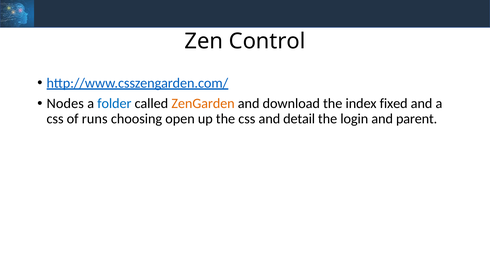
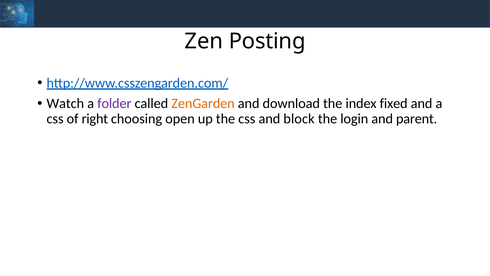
Control: Control -> Posting (267, 41)
Nodes: Nodes -> Watch (65, 103)
folder colour: blue -> purple (114, 103)
runs: runs -> right (95, 119)
detail: detail -> block (299, 119)
